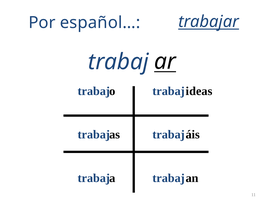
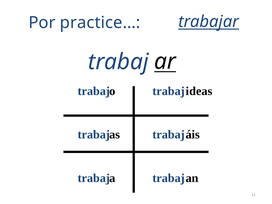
español…: español… -> practice… (100, 23)
